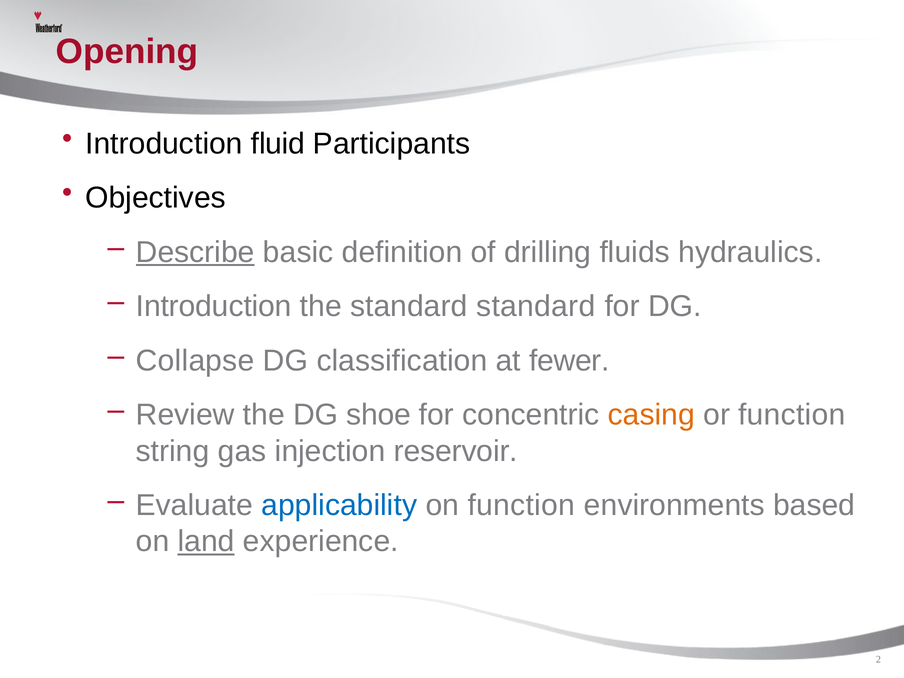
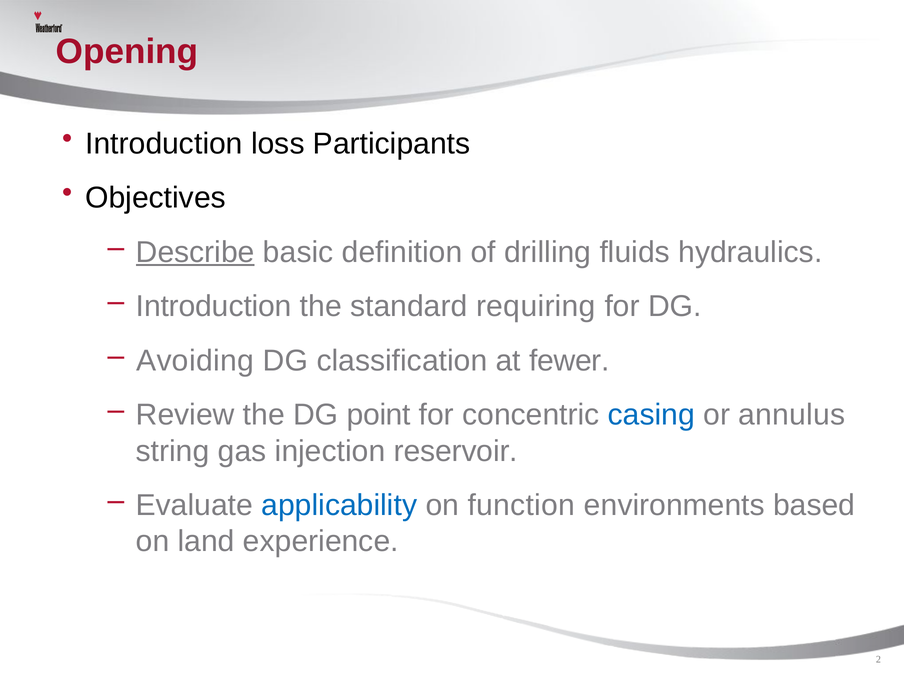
fluid: fluid -> loss (278, 144)
standard standard: standard -> requiring (536, 306)
Collapse: Collapse -> Avoiding (195, 361)
shoe: shoe -> point (379, 415)
casing colour: orange -> blue (651, 415)
or function: function -> annulus (792, 415)
land underline: present -> none (206, 541)
